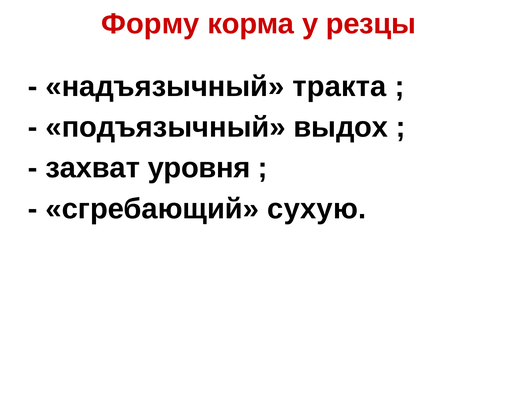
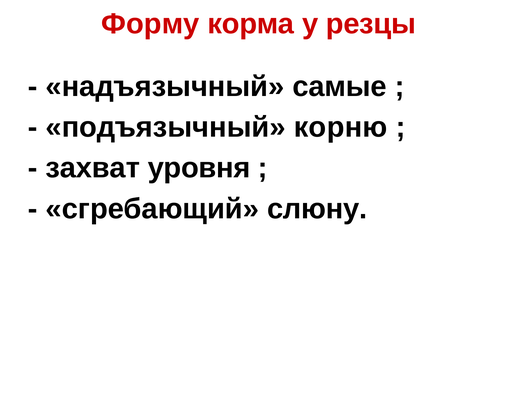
тракта: тракта -> самые (340, 87)
выдох: выдох -> корню (341, 127)
сухую: сухую -> слюну (317, 209)
